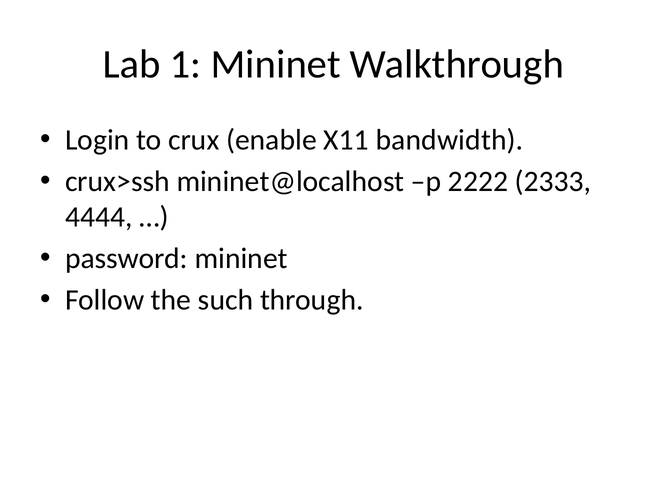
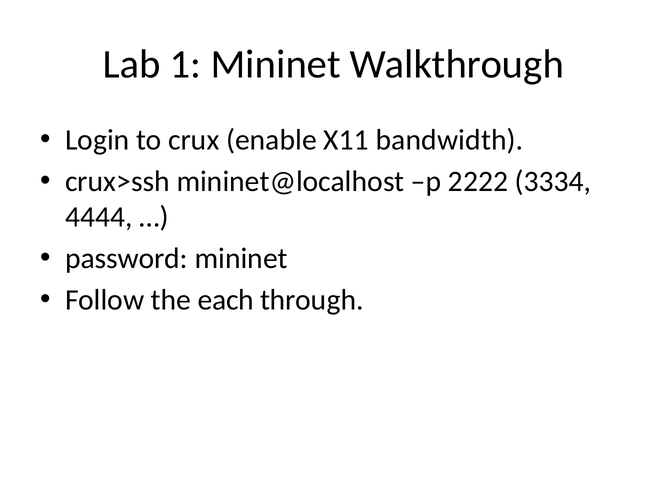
2333: 2333 -> 3334 (553, 181)
such: such -> each (226, 300)
